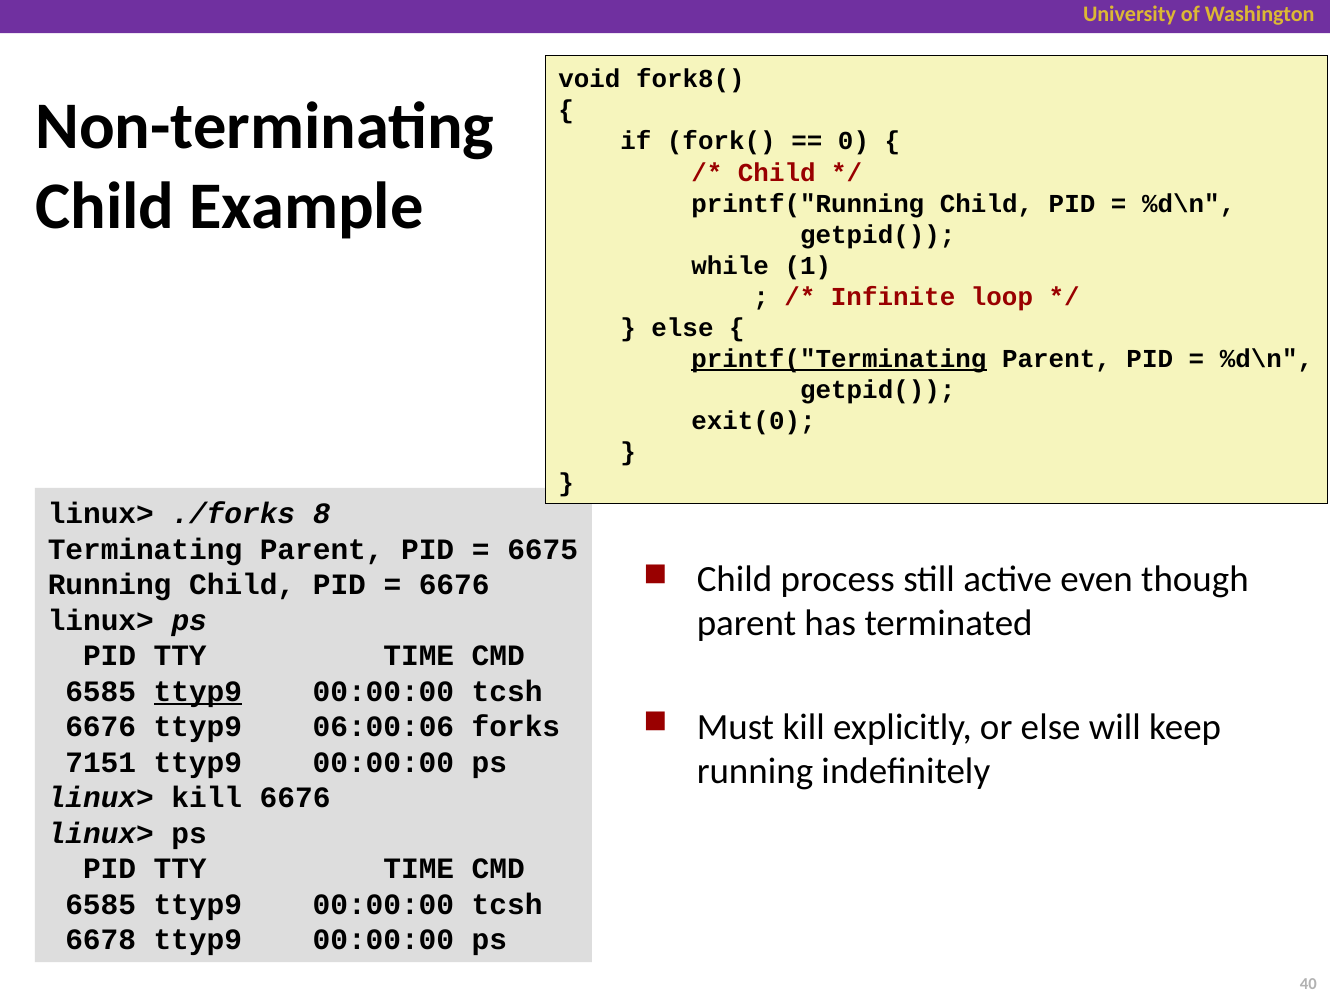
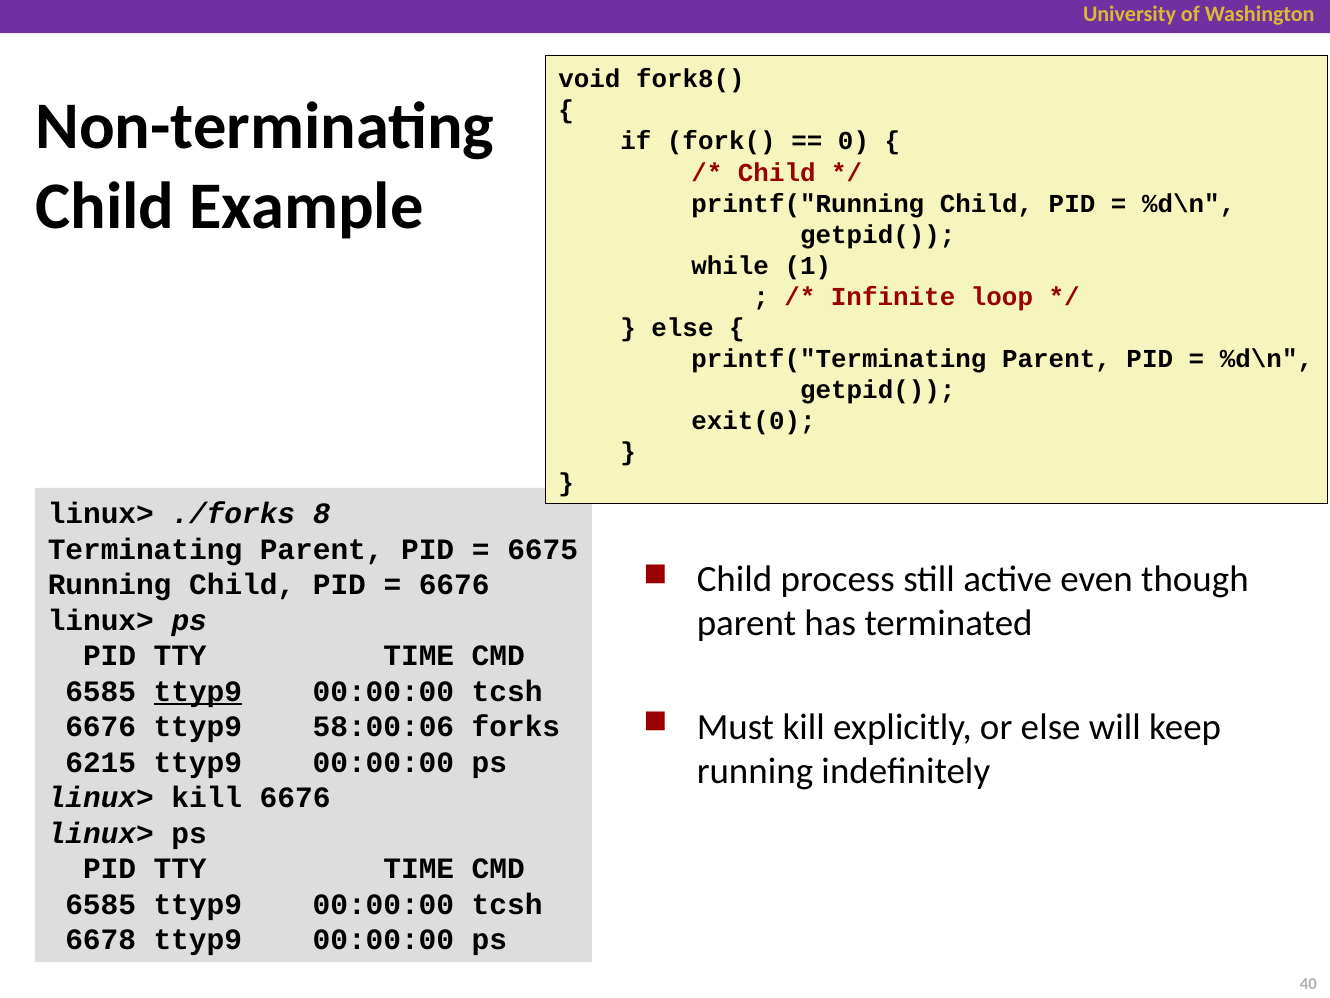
printf("Terminating underline: present -> none (839, 359)
06:00:06: 06:00:06 -> 58:00:06 (383, 727)
7151: 7151 -> 6215 (101, 762)
